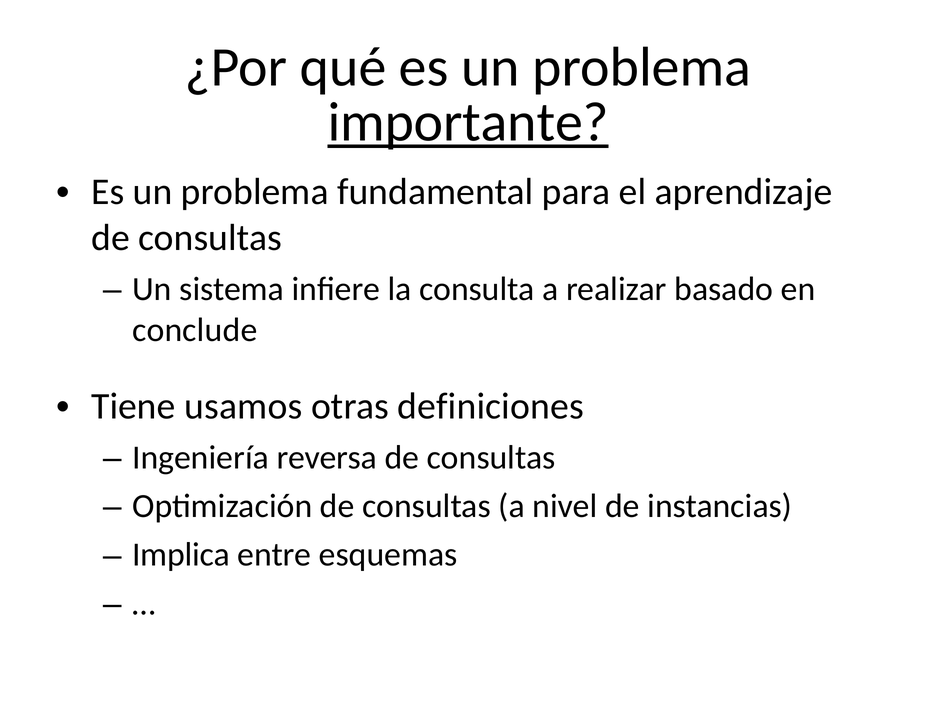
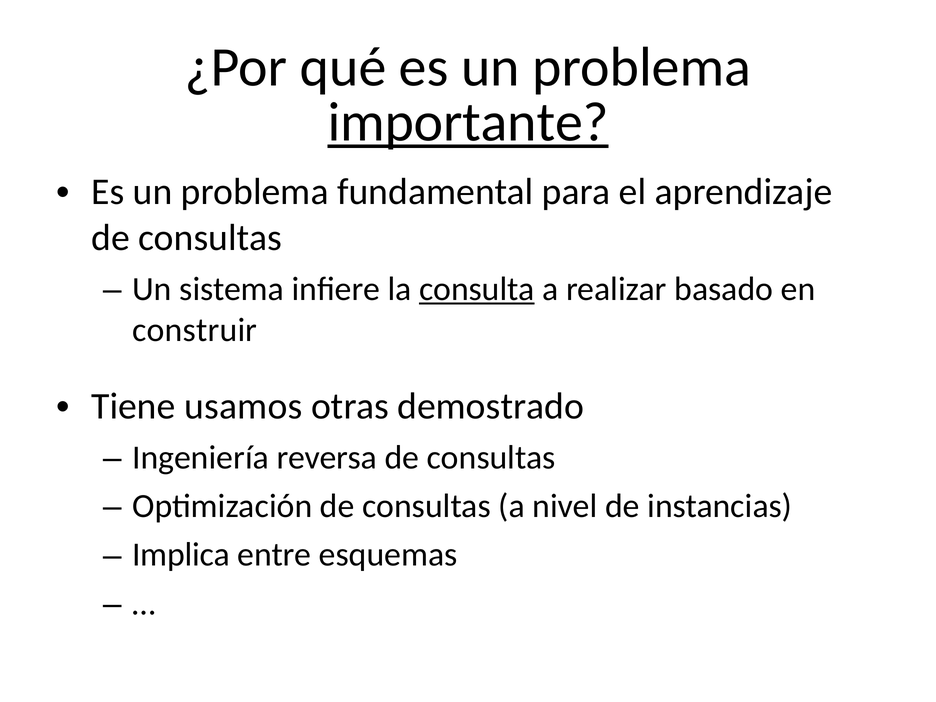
consulta underline: none -> present (477, 289)
conclude: conclude -> construir (195, 330)
definiciones: definiciones -> demostrado (491, 407)
